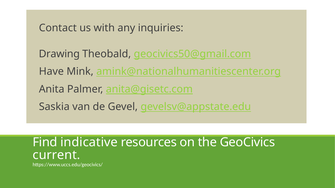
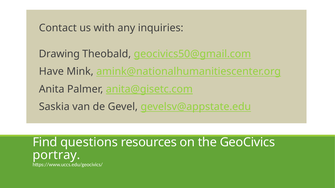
indicative: indicative -> questions (89, 143)
current: current -> portray (56, 155)
